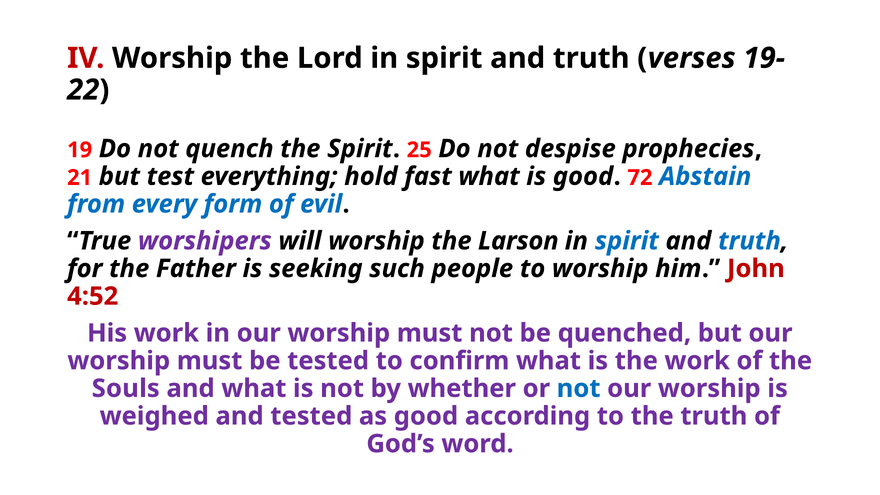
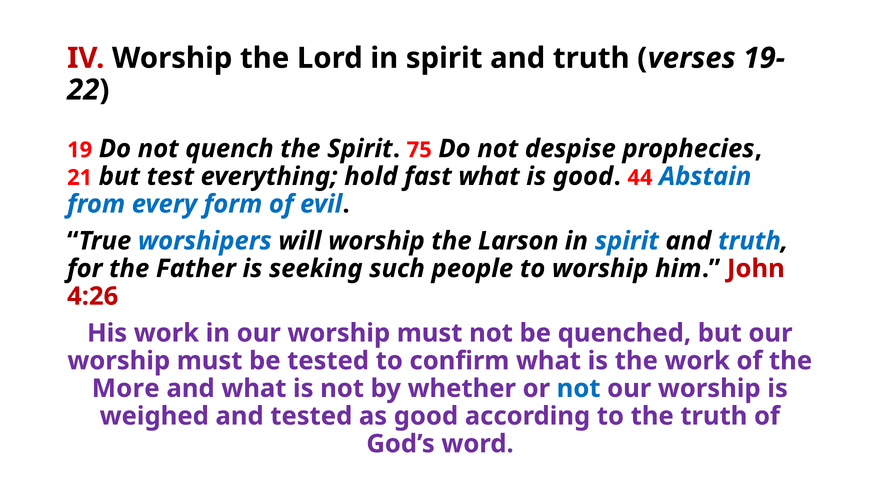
25: 25 -> 75 (419, 150)
72: 72 -> 44 (640, 178)
worshipers colour: purple -> blue (205, 241)
4:52: 4:52 -> 4:26 (93, 296)
Souls: Souls -> More (126, 388)
